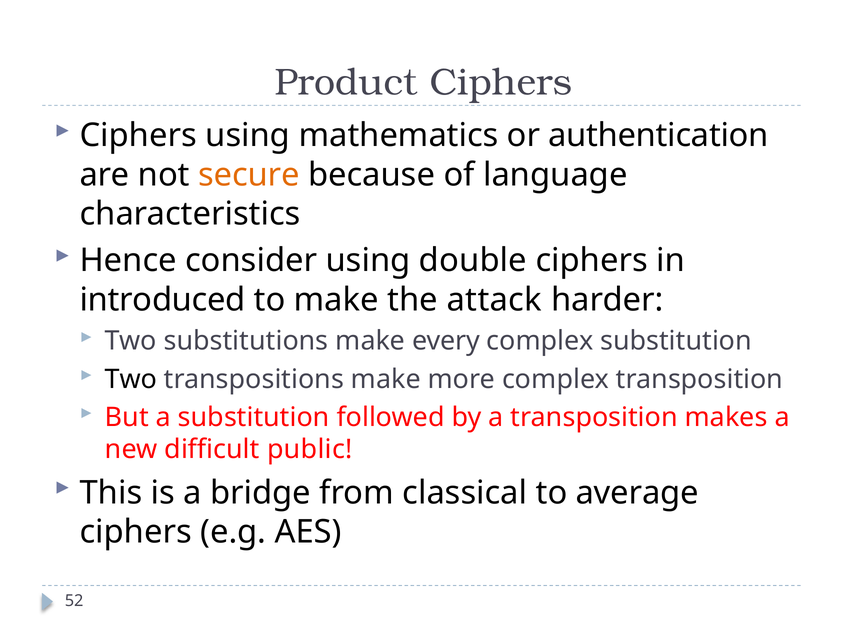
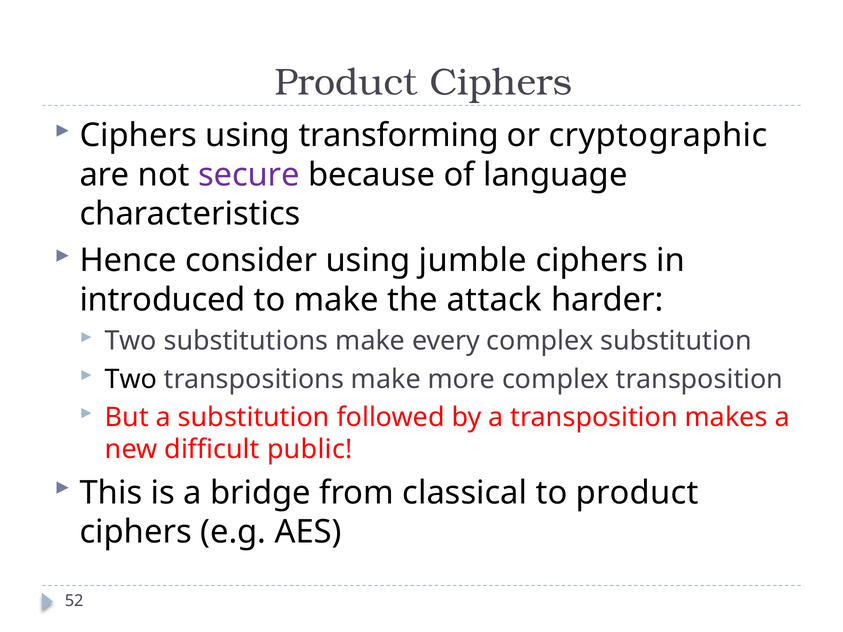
mathematics: mathematics -> transforming (399, 135)
authentication: authentication -> cryptographic (658, 135)
secure colour: orange -> purple (249, 175)
double: double -> jumble (473, 261)
to average: average -> product (637, 493)
